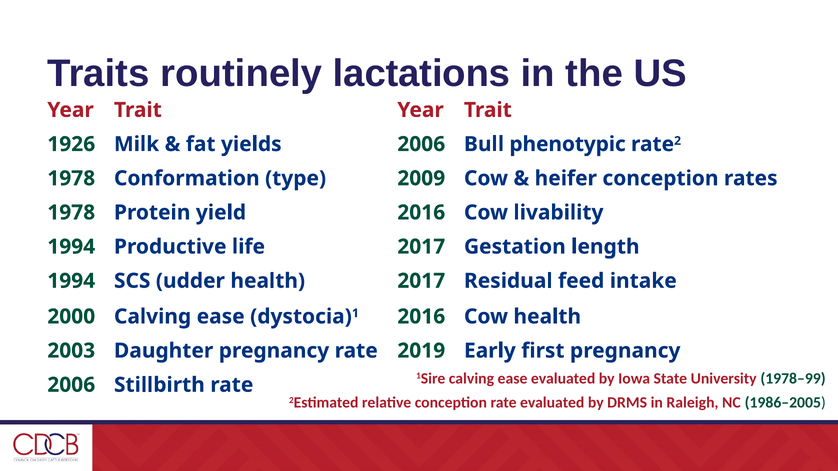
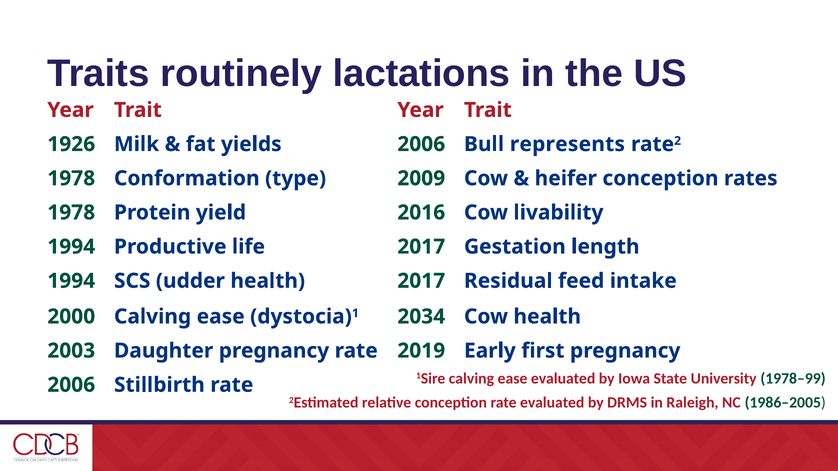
phenotypic: phenotypic -> represents (567, 144)
2016: 2016 -> 2034 (421, 317)
